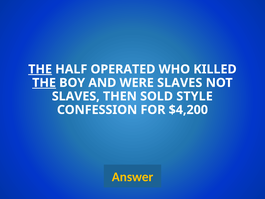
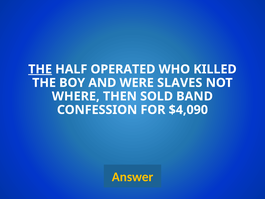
THE underline: present -> none (44, 83)
SLAVES: SLAVES -> WHERE (76, 96)
STYLE: STYLE -> BAND (195, 96)
$4,200: $4,200 -> $4,090 (188, 110)
